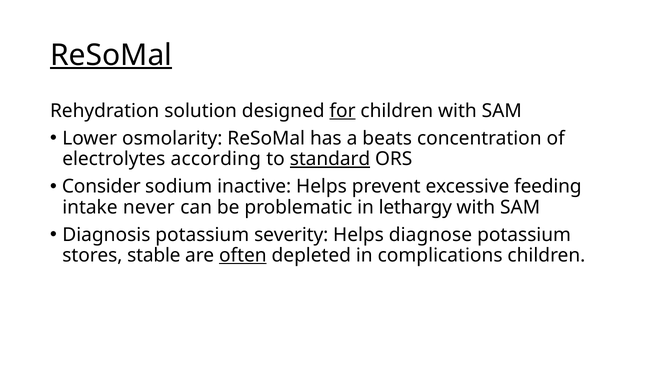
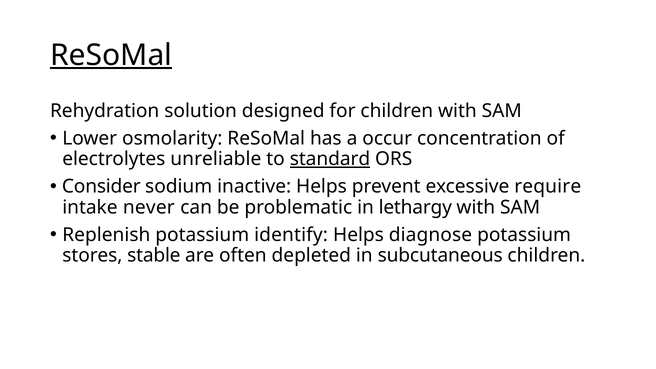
for underline: present -> none (343, 111)
beats: beats -> occur (387, 138)
according: according -> unreliable (216, 159)
feeding: feeding -> require (548, 187)
Diagnosis: Diagnosis -> Replenish (106, 235)
severity: severity -> identify (291, 235)
often underline: present -> none (243, 255)
complications: complications -> subcutaneous (440, 255)
